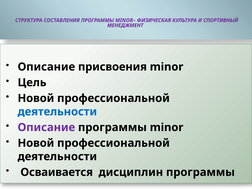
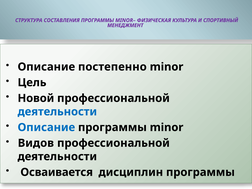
присвоения: присвоения -> постепенно (112, 67)
Описание colour: purple -> blue (46, 127)
Новой: Новой -> Видов (36, 143)
